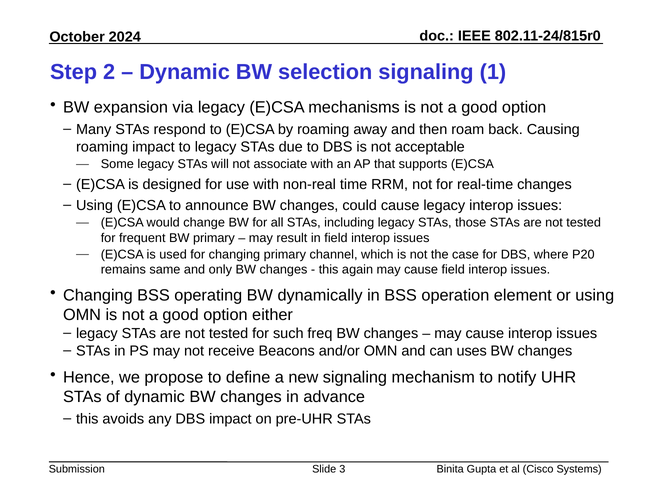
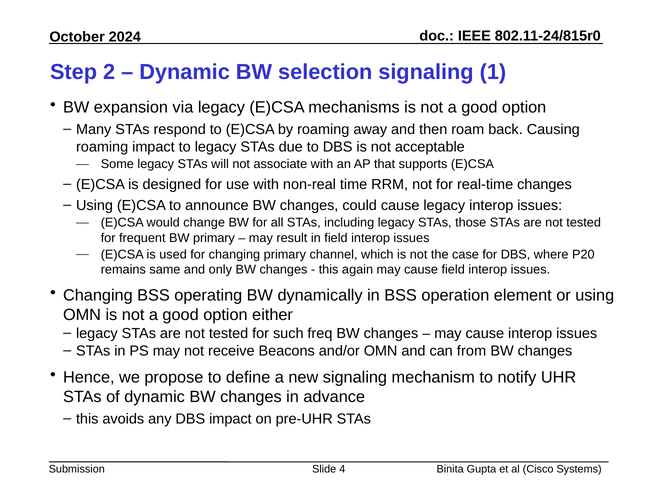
uses: uses -> from (472, 351)
3: 3 -> 4 (342, 469)
